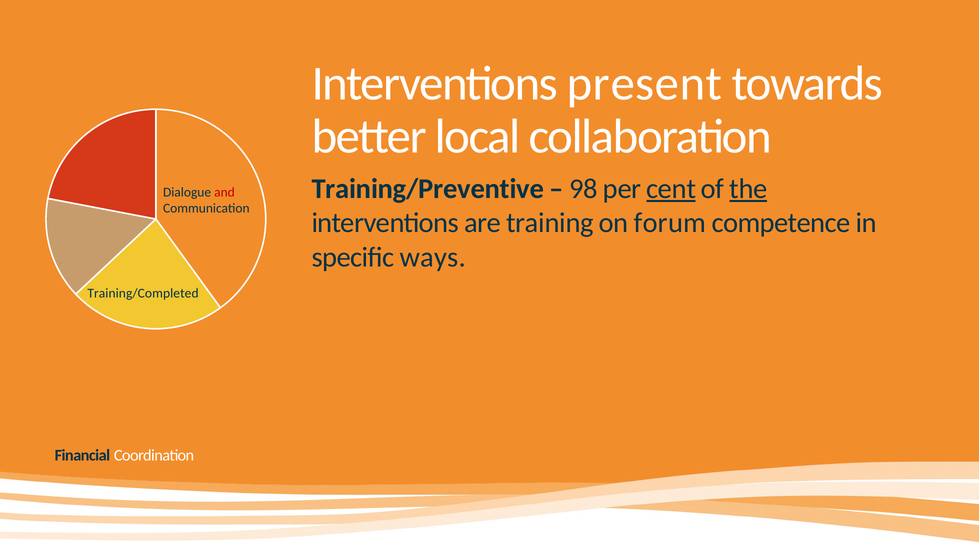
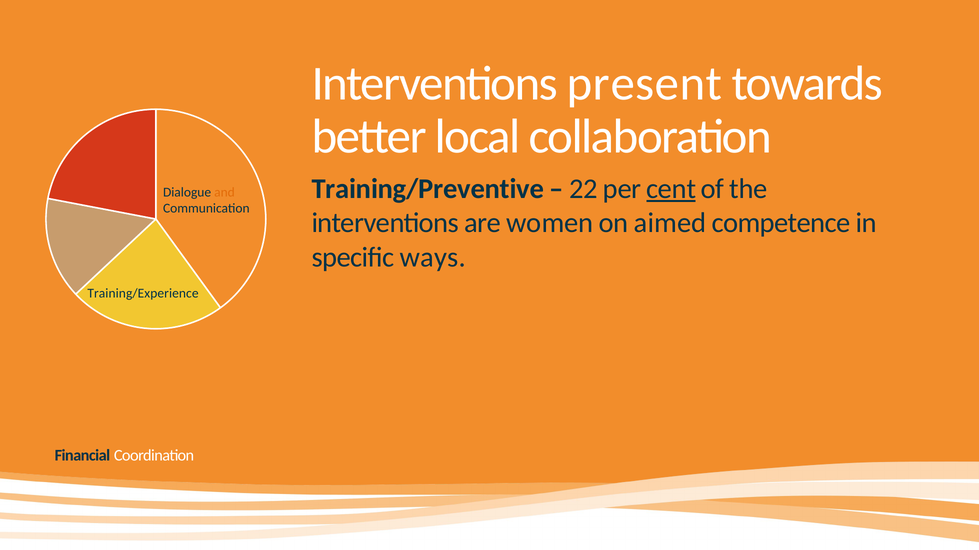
98: 98 -> 22 (584, 189)
the underline: present -> none (749, 189)
and colour: red -> orange (225, 192)
training: training -> women (550, 223)
forum: forum -> aimed (670, 223)
Training/Completed: Training/Completed -> Training/Experience (143, 294)
